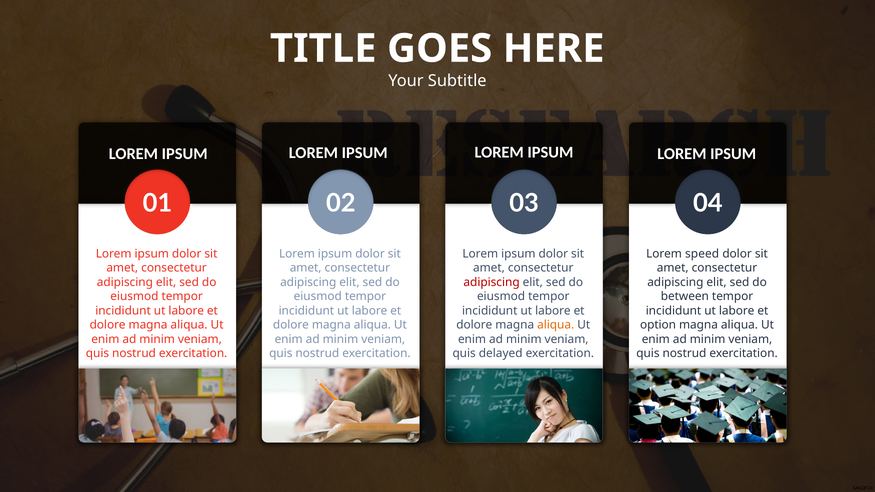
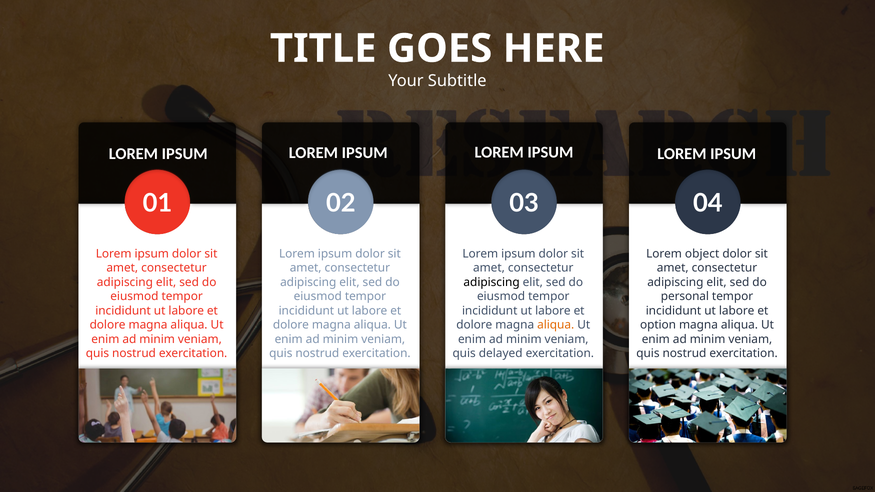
speed: speed -> object (702, 254)
adipiscing colour: red -> black (492, 282)
between: between -> personal (685, 297)
